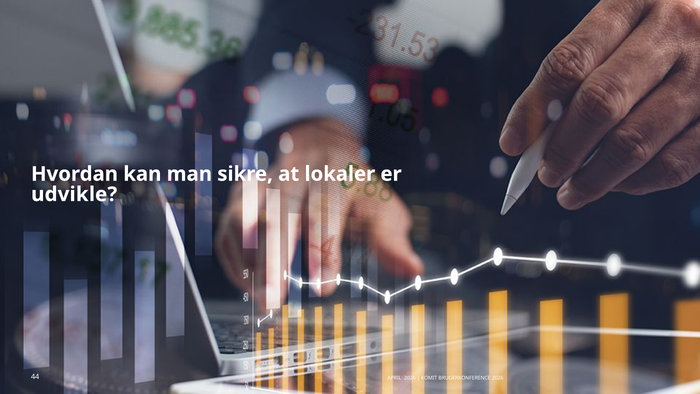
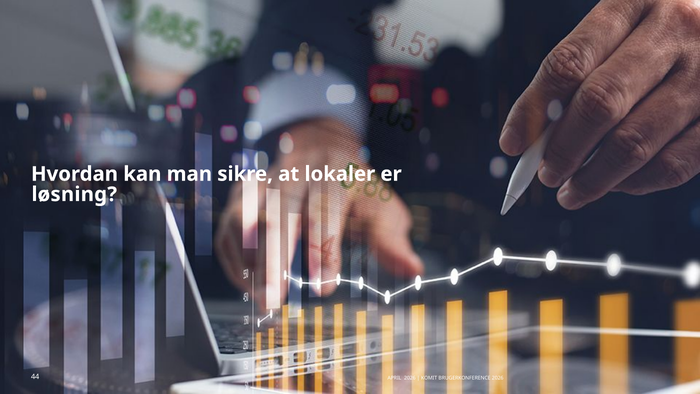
udvikle: udvikle -> løsning (74, 194)
